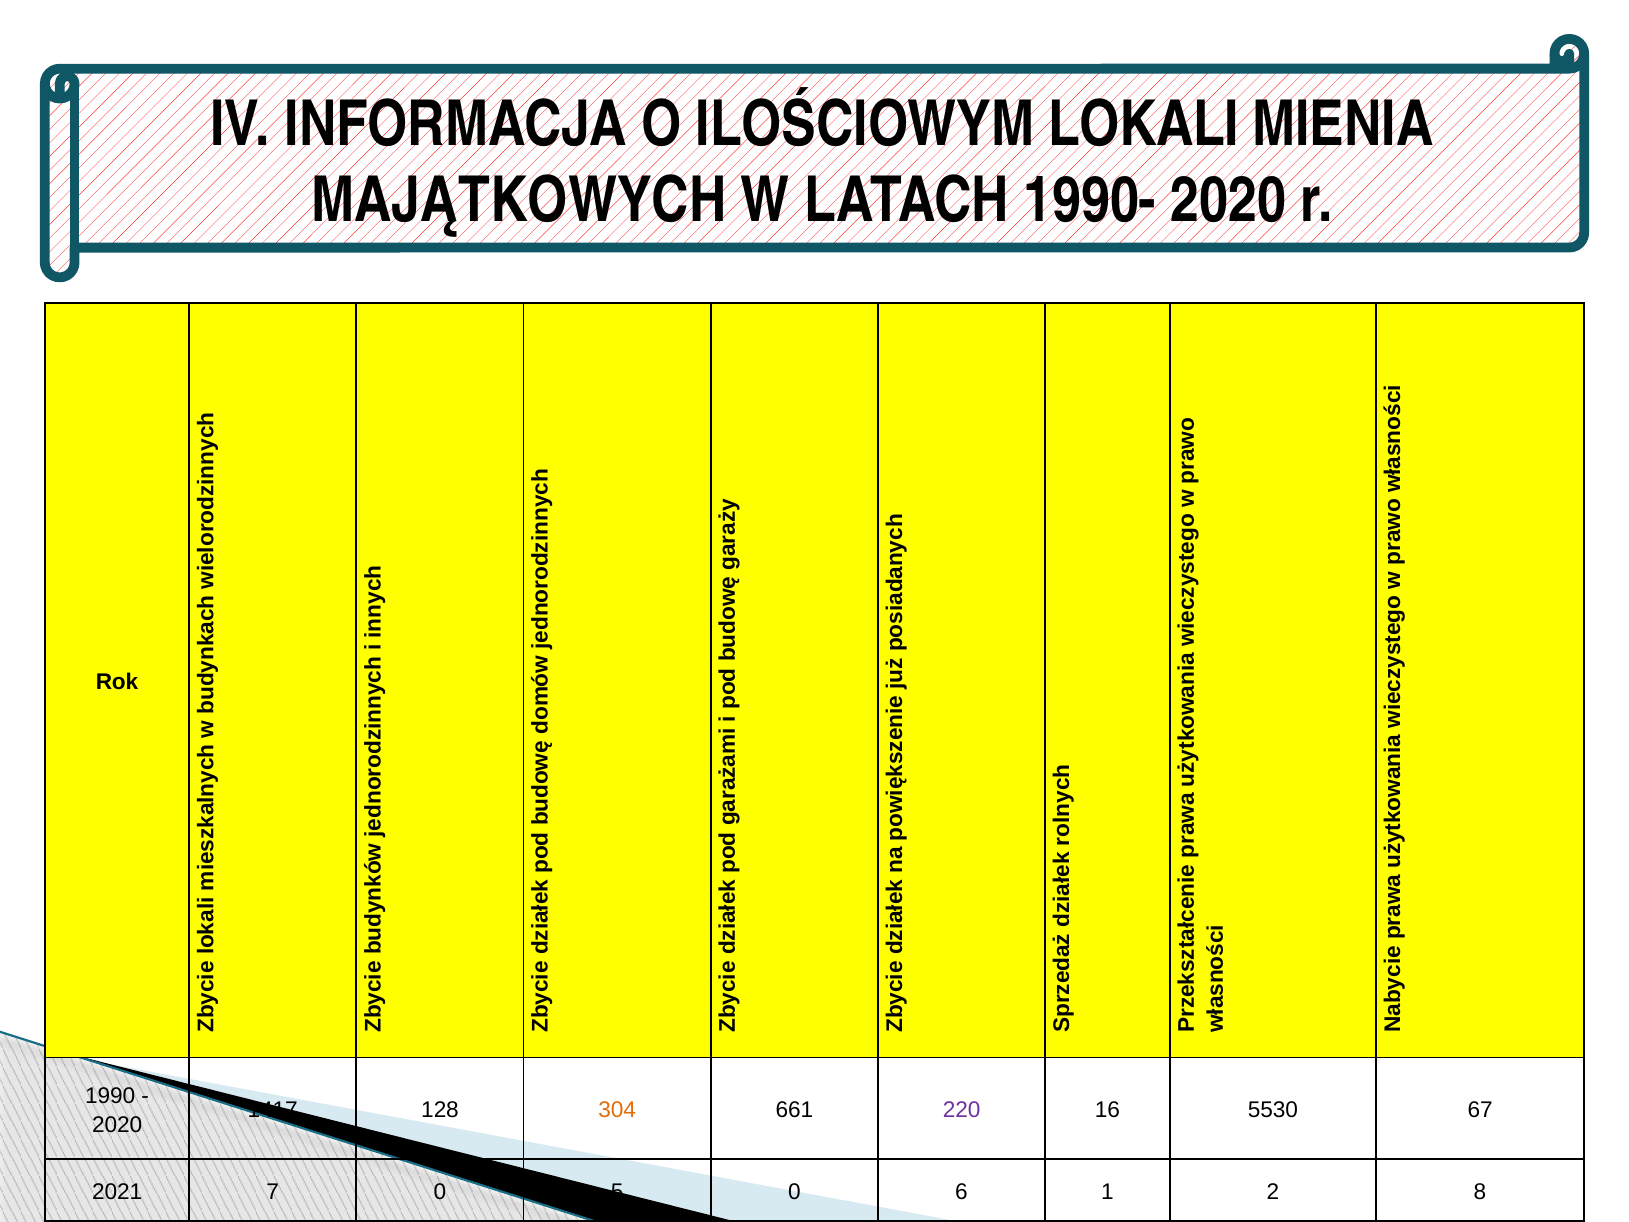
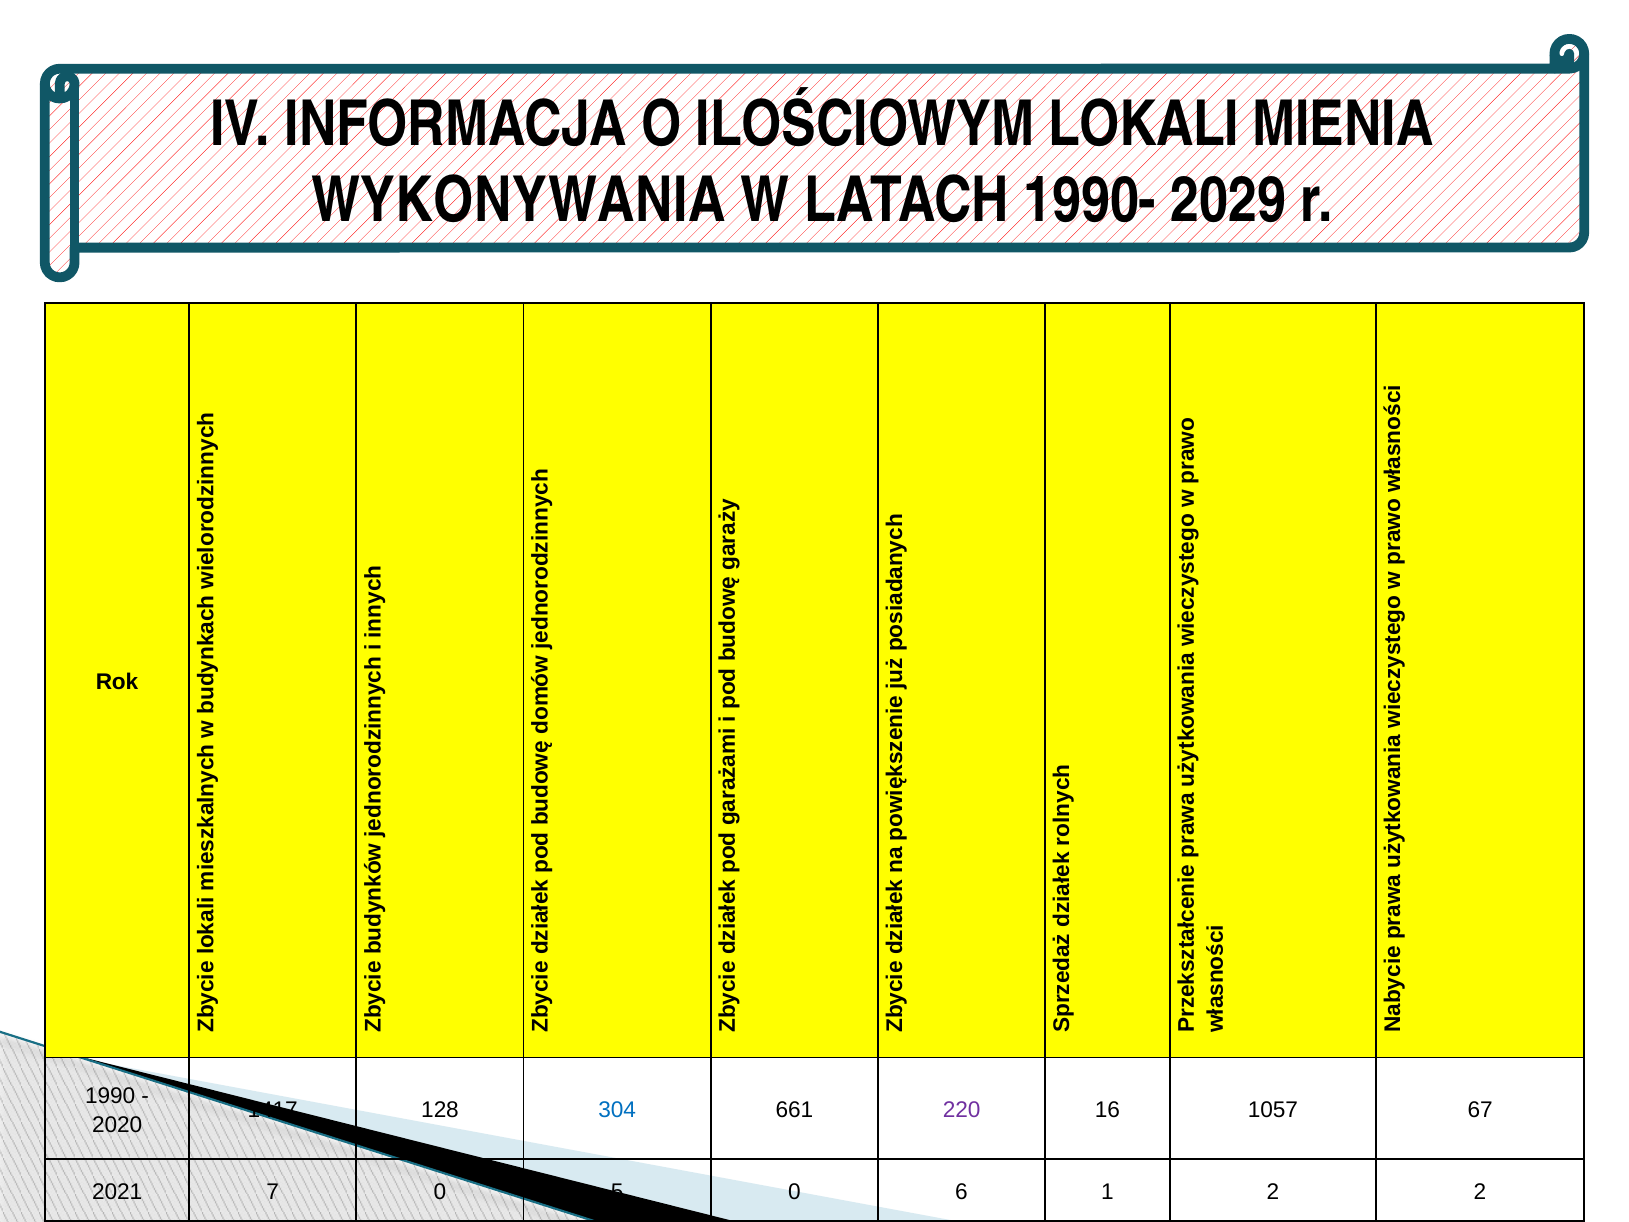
MAJĄTKOWYCH: MAJĄTKOWYCH -> WYKONYWANIA (519, 201)
1990- 2020: 2020 -> 2029 (1228, 201)
304 colour: orange -> blue (617, 1110)
5530: 5530 -> 1057 (1273, 1110)
2 8: 8 -> 2 (1480, 1192)
